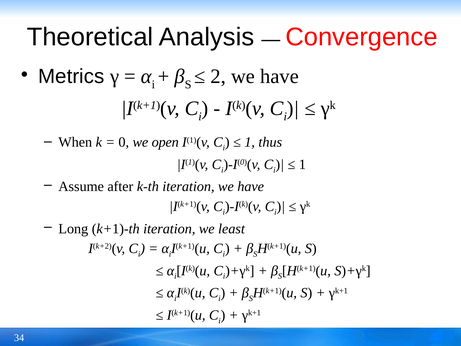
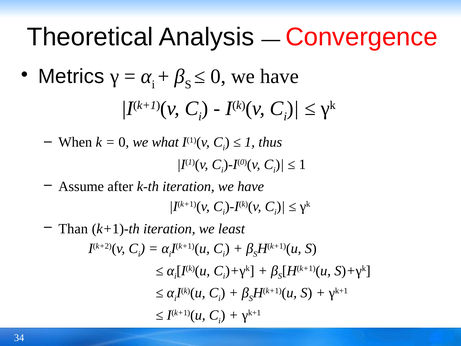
2: 2 -> 0 (218, 76)
open: open -> what (165, 142)
Long: Long -> Than (73, 229)
